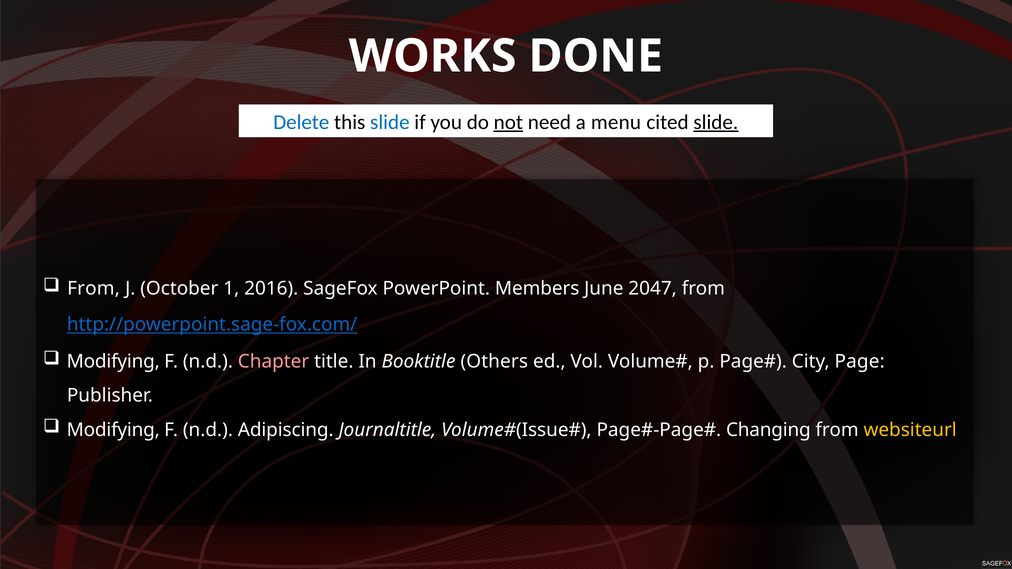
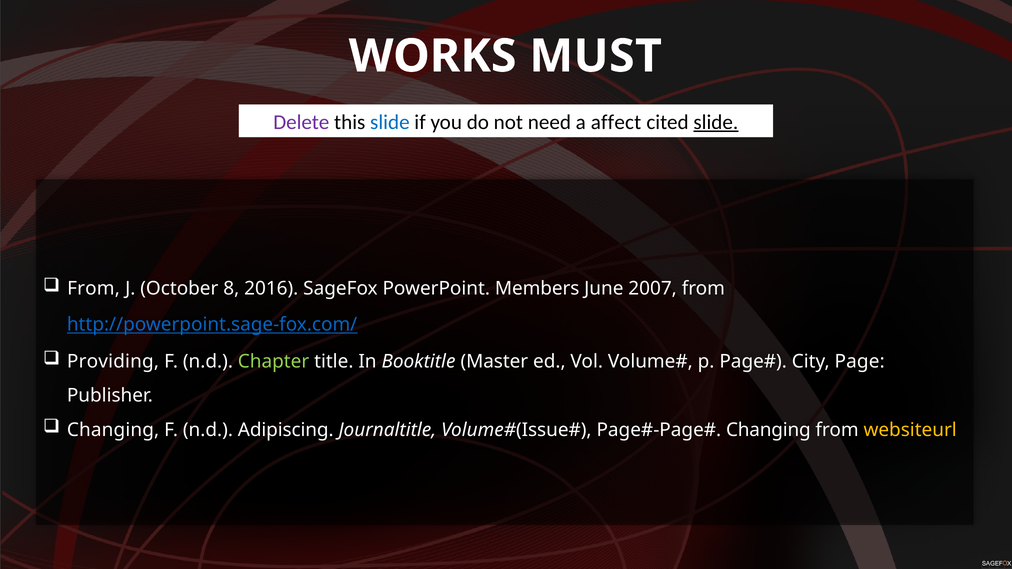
DONE: DONE -> MUST (596, 56)
Delete colour: blue -> purple (301, 122)
not underline: present -> none (508, 122)
menu: menu -> affect (616, 122)
1: 1 -> 8 (231, 289)
2047: 2047 -> 2007 (653, 289)
Modifying: Modifying -> Providing (113, 362)
Chapter colour: pink -> light green (274, 362)
Others: Others -> Master (494, 362)
Modifying: Modifying -> Changing (113, 430)
